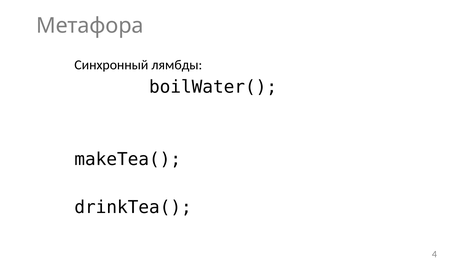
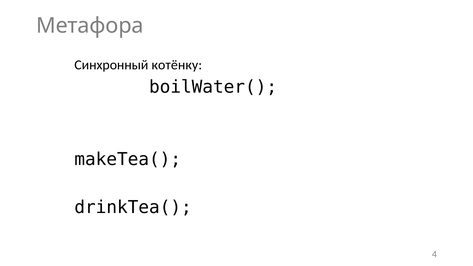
лямбды: лямбды -> котёнку (177, 65)
